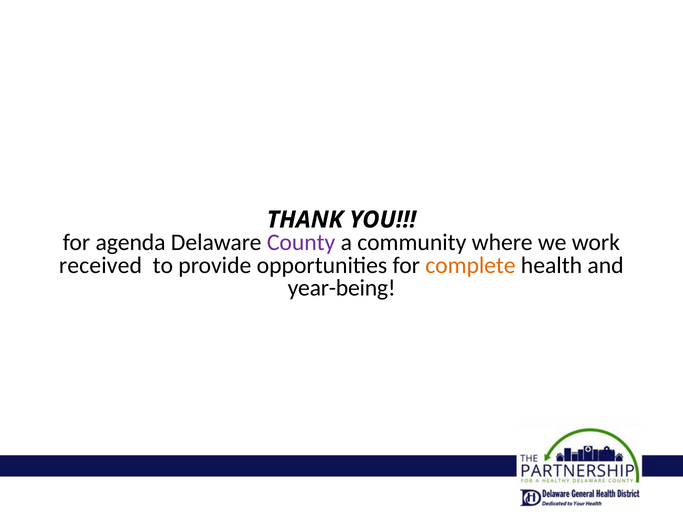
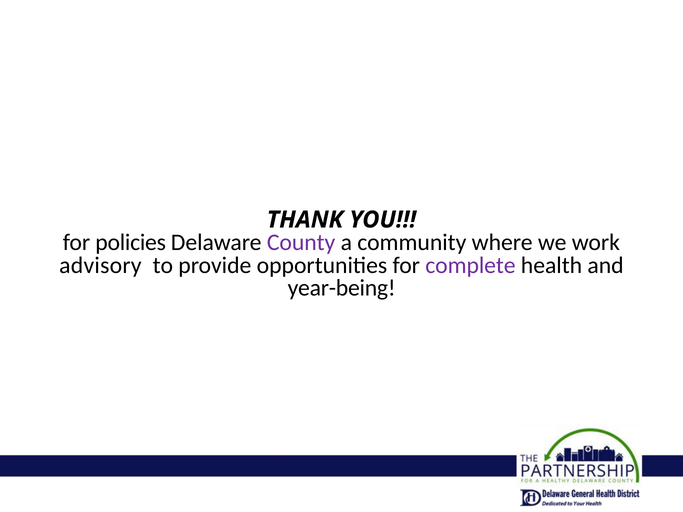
agenda: agenda -> policies (131, 243)
received: received -> advisory (100, 265)
complete colour: orange -> purple (470, 265)
